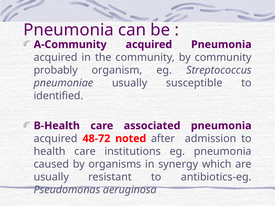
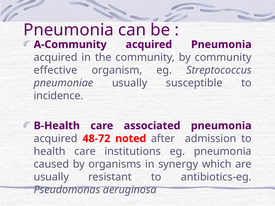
probably: probably -> effective (56, 70)
identified: identified -> incidence (59, 96)
